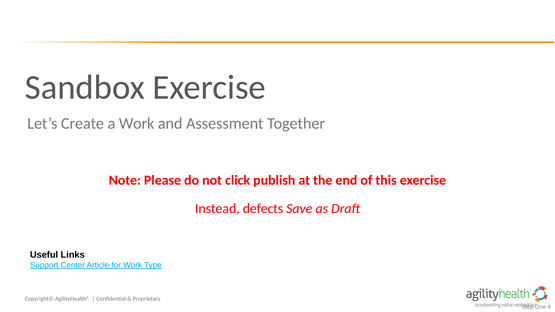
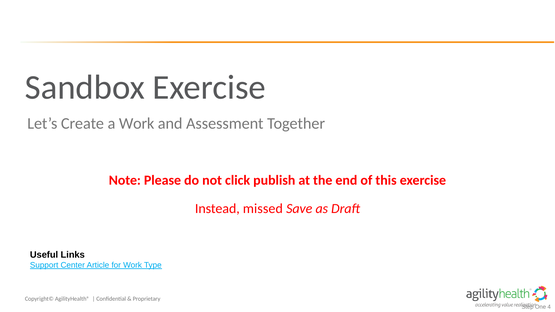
defects: defects -> missed (263, 209)
